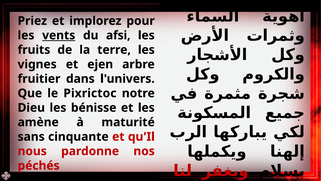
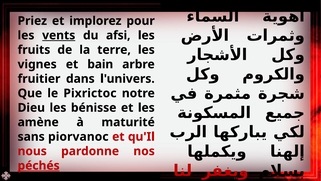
ejen: ejen -> bain (100, 64)
cinquante: cinquante -> piorvanoc (78, 136)
péchés underline: none -> present (39, 165)
